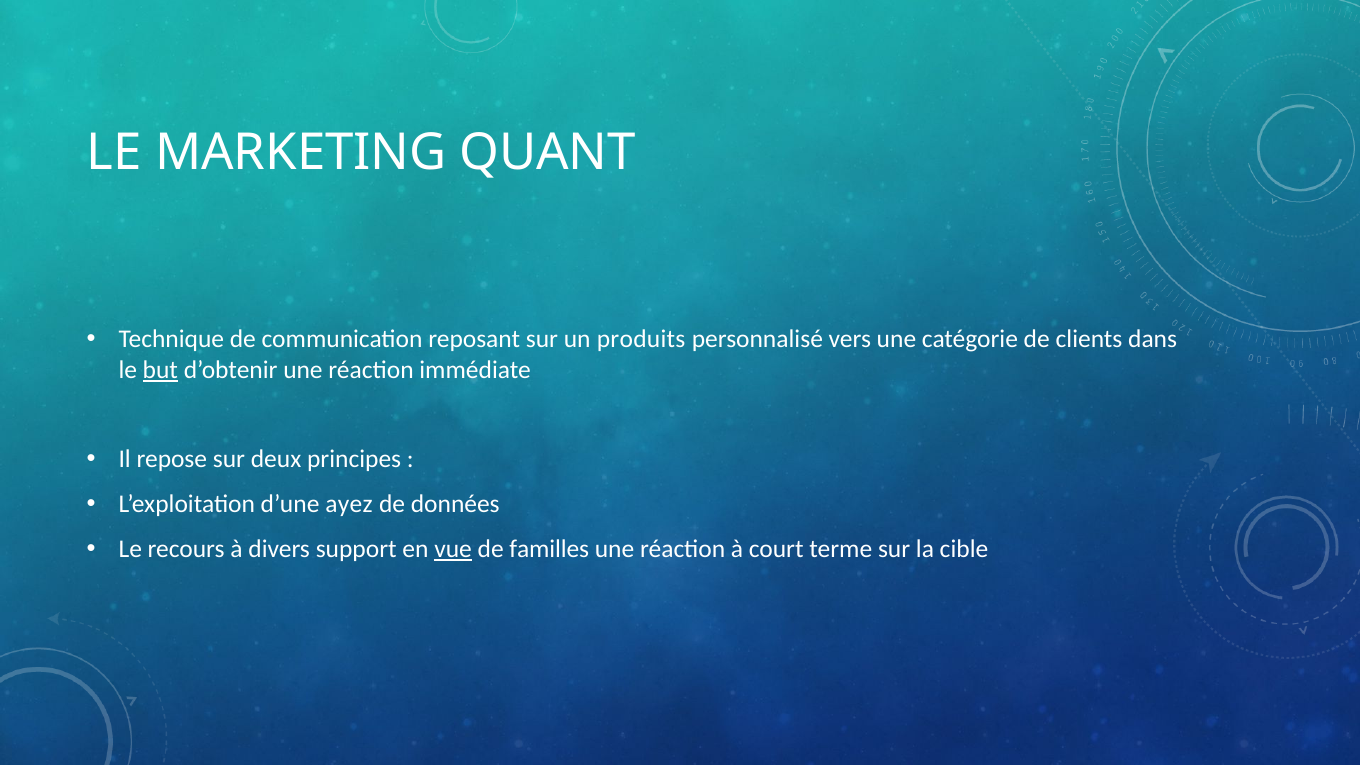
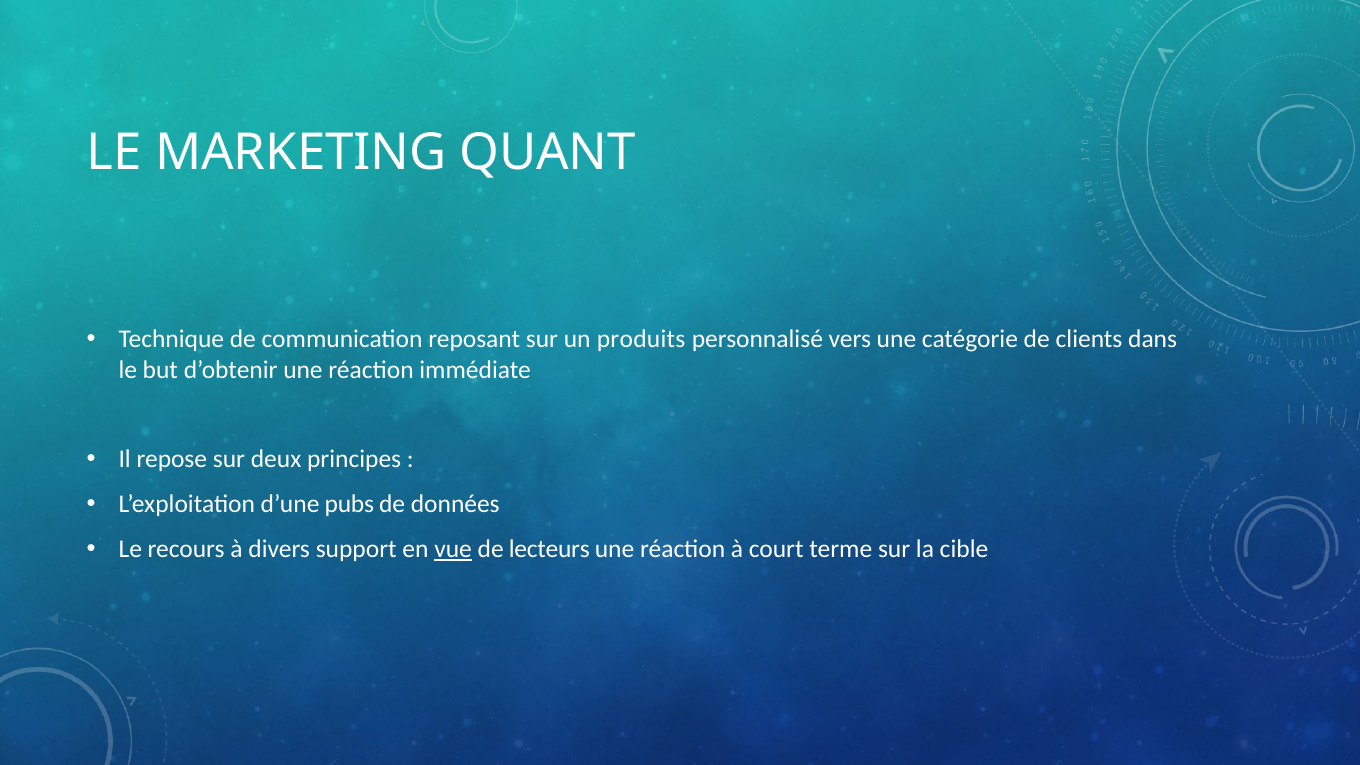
but underline: present -> none (160, 370)
ayez: ayez -> pubs (349, 504)
familles: familles -> lecteurs (549, 549)
